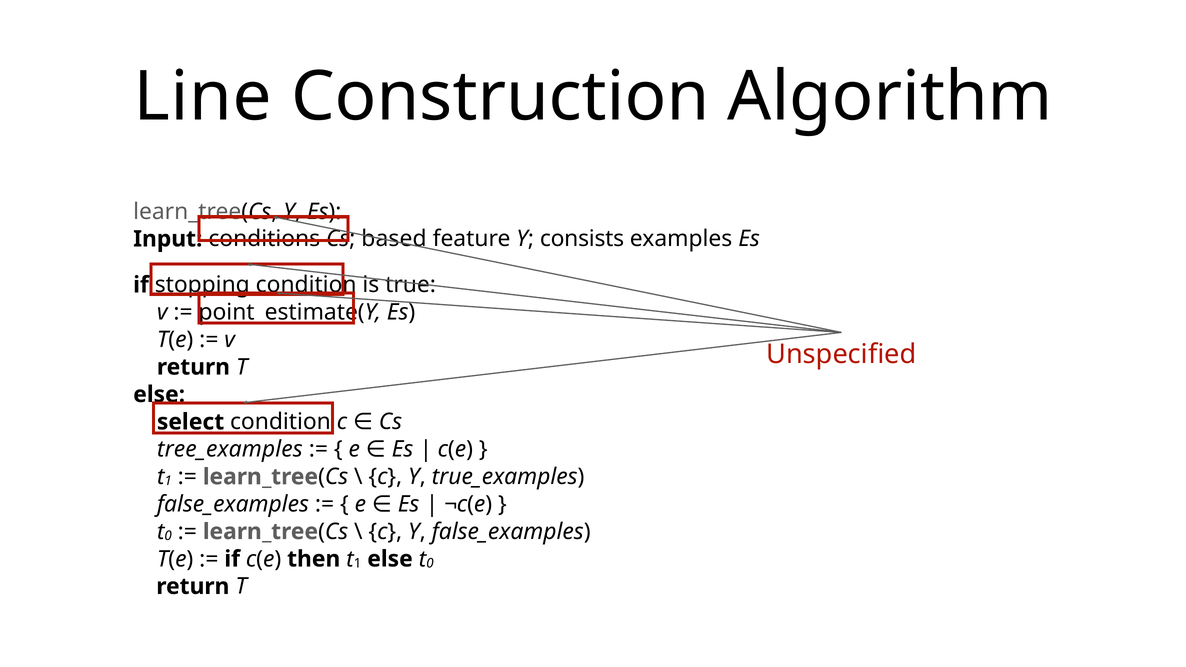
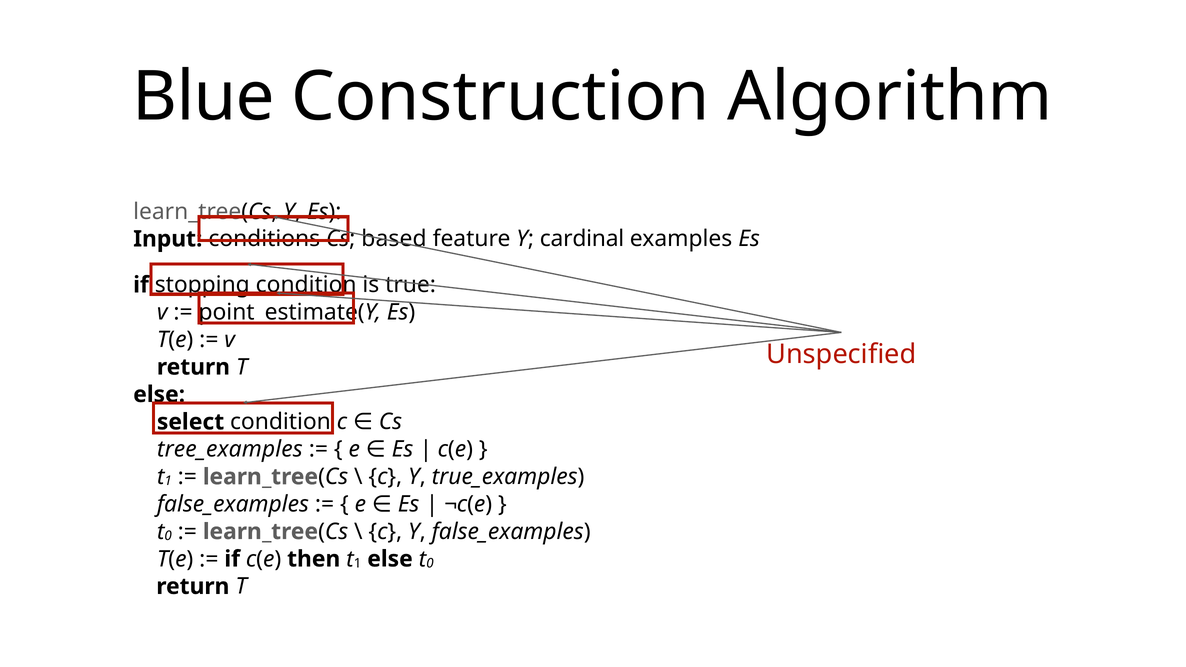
Line: Line -> Blue (204, 97)
consists: consists -> cardinal (582, 239)
